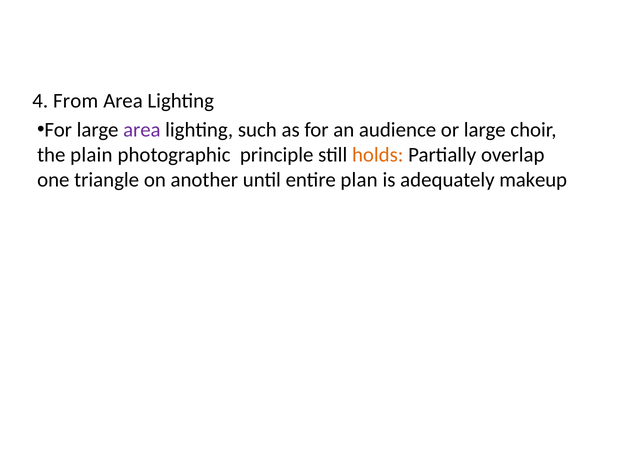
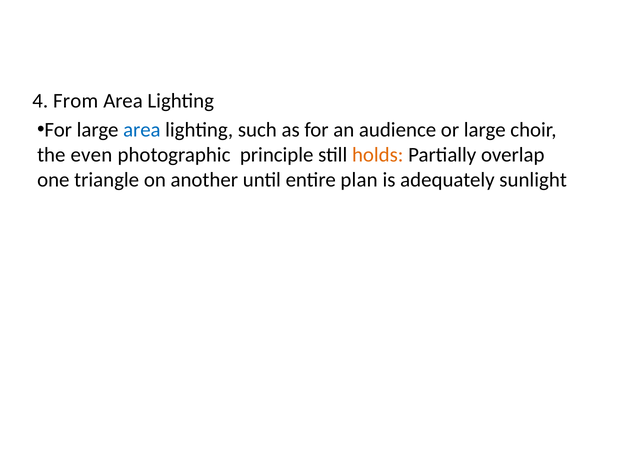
area colour: purple -> blue (142, 130)
plain: plain -> even (91, 155)
makeup: makeup -> sunlight (533, 180)
